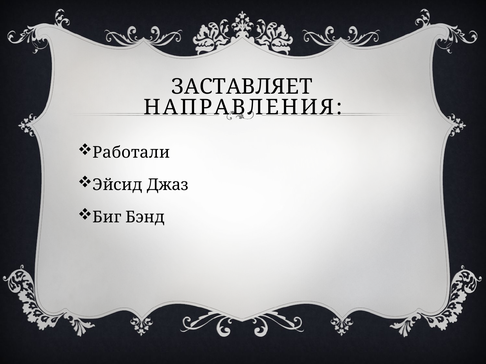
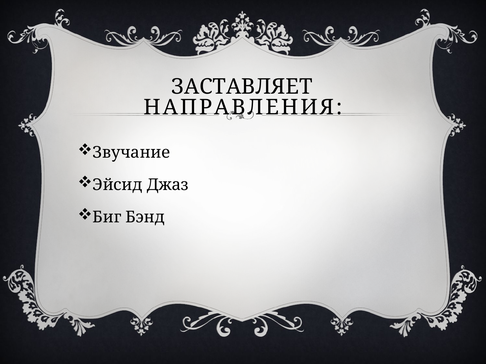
Работали: Работали -> Звучание (131, 153)
